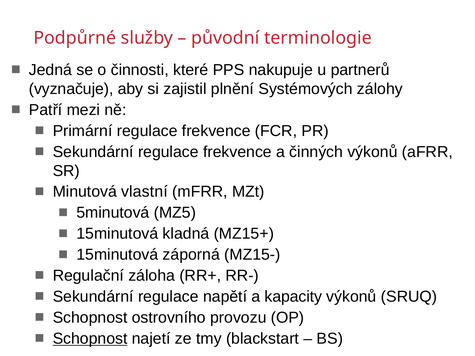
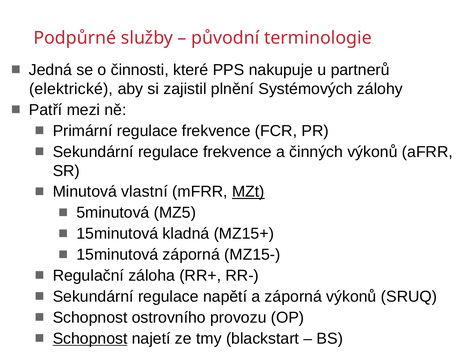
vyznačuje: vyznačuje -> elektrické (71, 89)
MZt underline: none -> present (248, 192)
a kapacity: kapacity -> záporná (293, 297)
